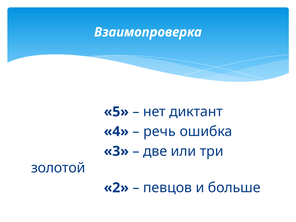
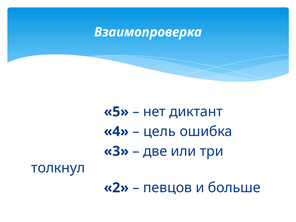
речь: речь -> цель (159, 131)
золотой: золотой -> толкнул (58, 168)
